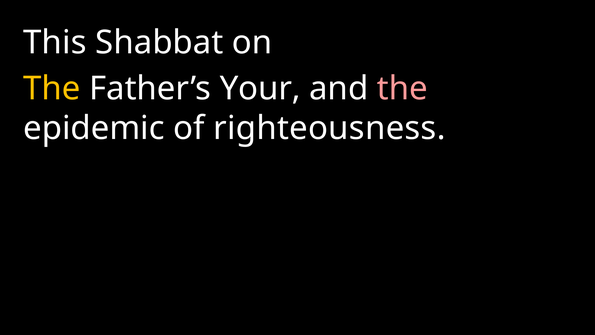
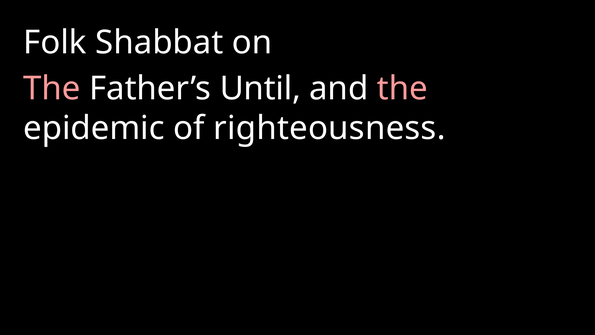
This: This -> Folk (55, 42)
The colour: yellow -> pink (52, 89)
Your: Your -> Until (260, 89)
